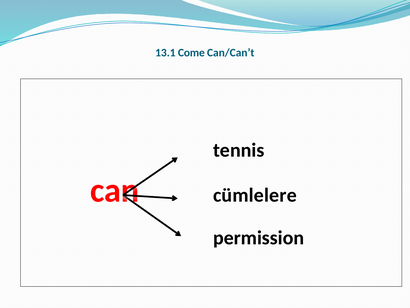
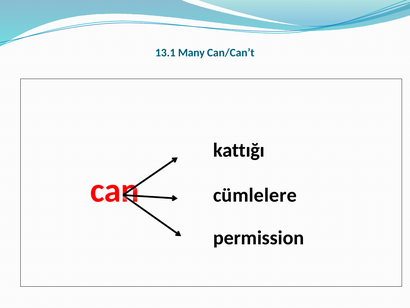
Come: Come -> Many (191, 53)
tennis: tennis -> kattığı (239, 150)
